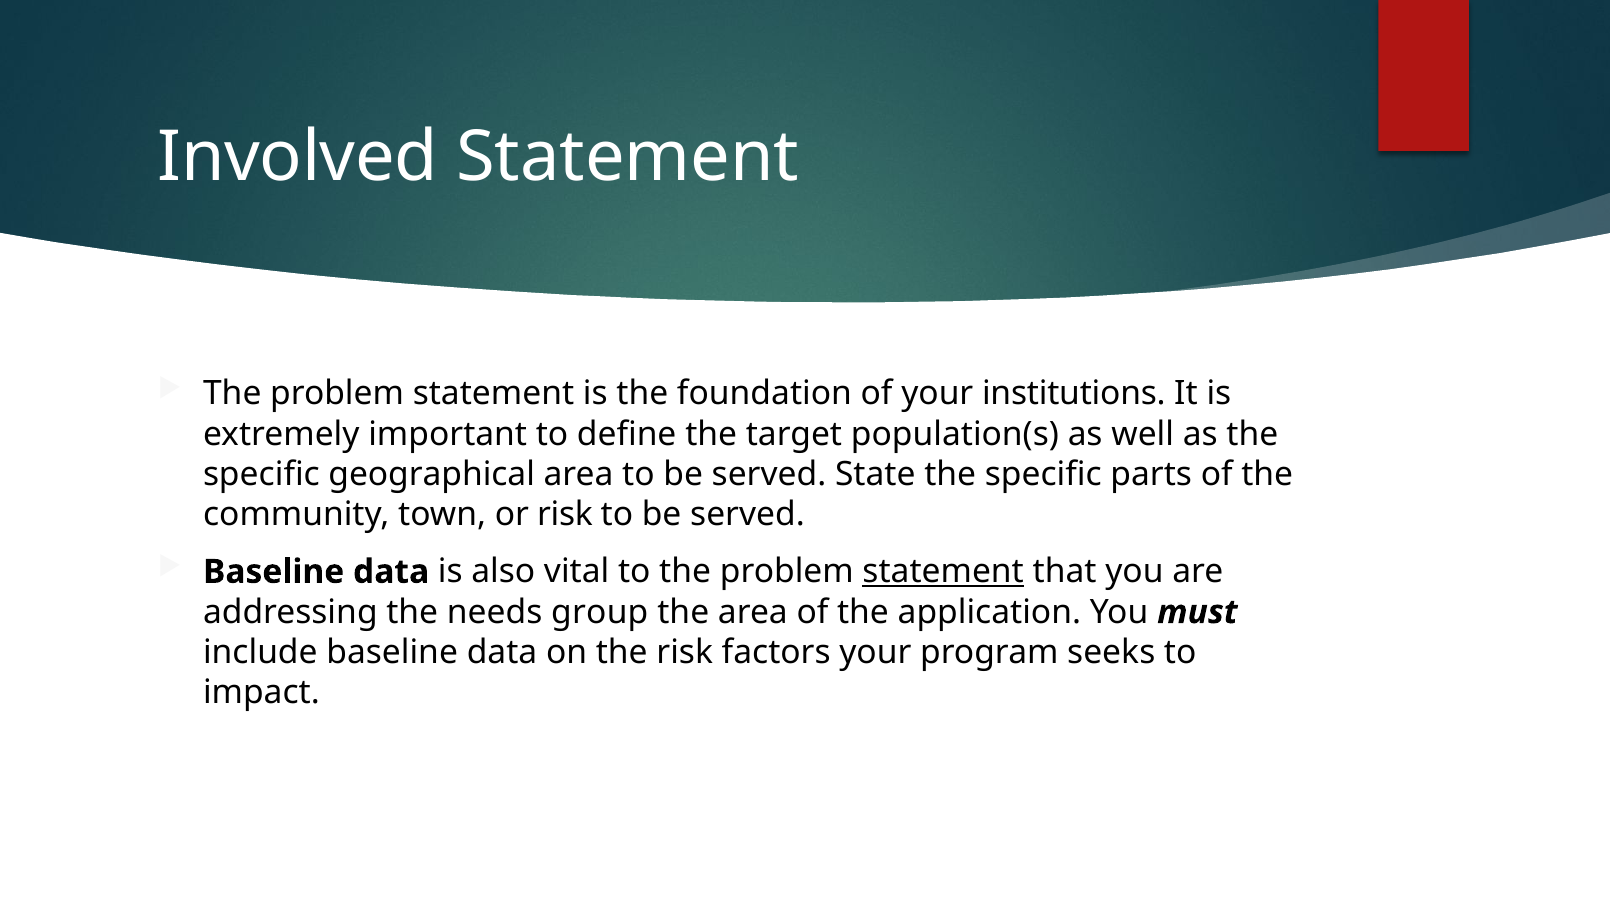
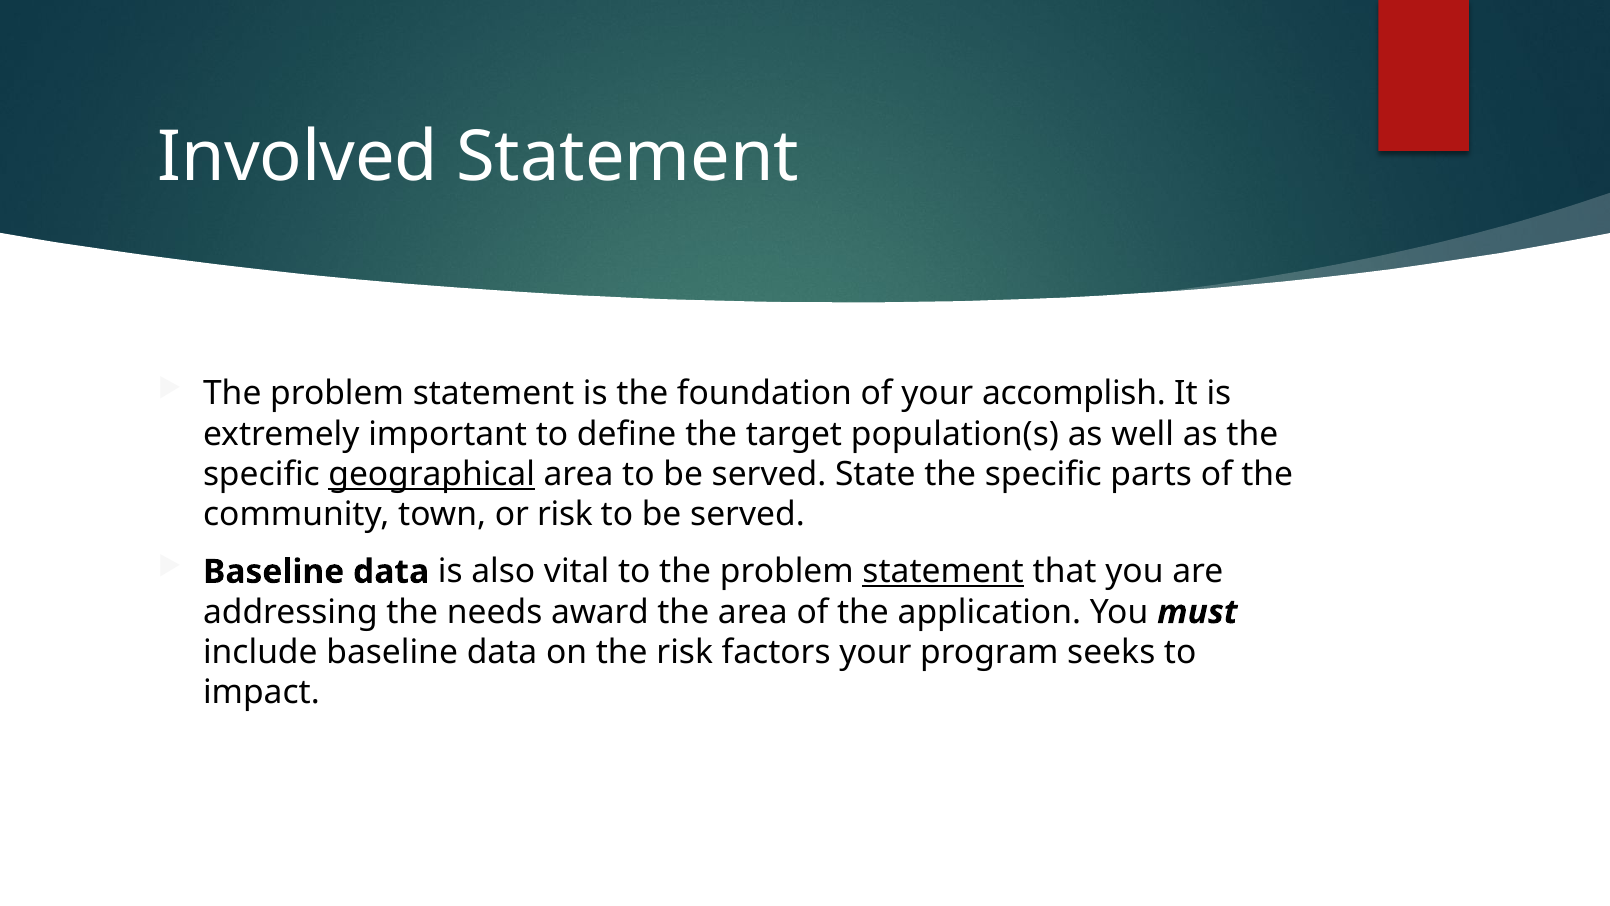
institutions: institutions -> accomplish (1074, 393)
geographical underline: none -> present (432, 474)
group: group -> award (600, 612)
